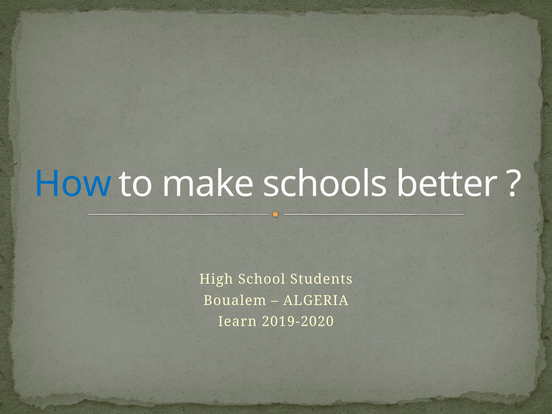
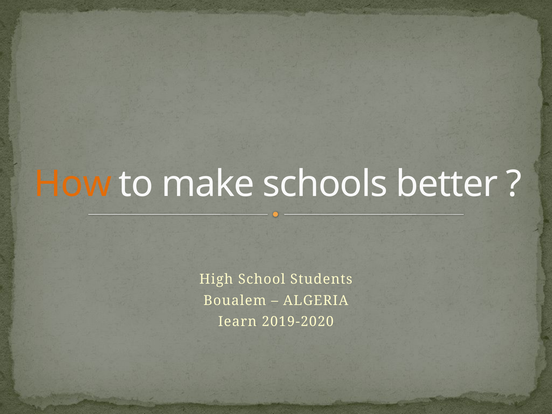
How colour: blue -> orange (73, 184)
